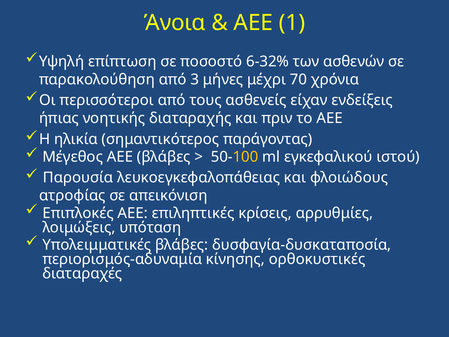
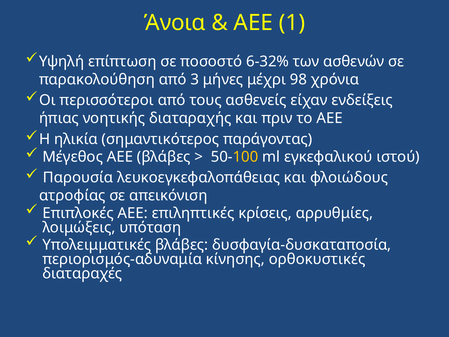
70: 70 -> 98 (299, 79)
